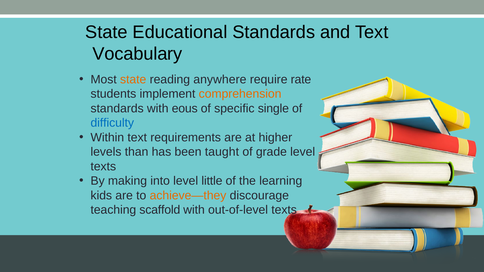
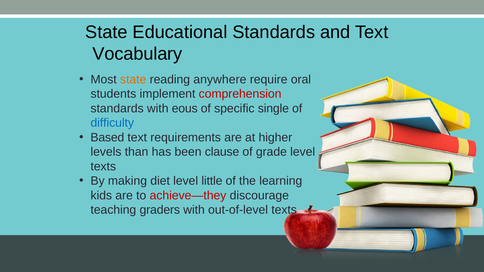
rate: rate -> oral (301, 79)
comprehension colour: orange -> red (240, 94)
Within: Within -> Based (107, 138)
taught: taught -> clause (222, 152)
into: into -> diet (160, 181)
achieve—they colour: orange -> red (188, 196)
scaffold: scaffold -> graders (160, 210)
